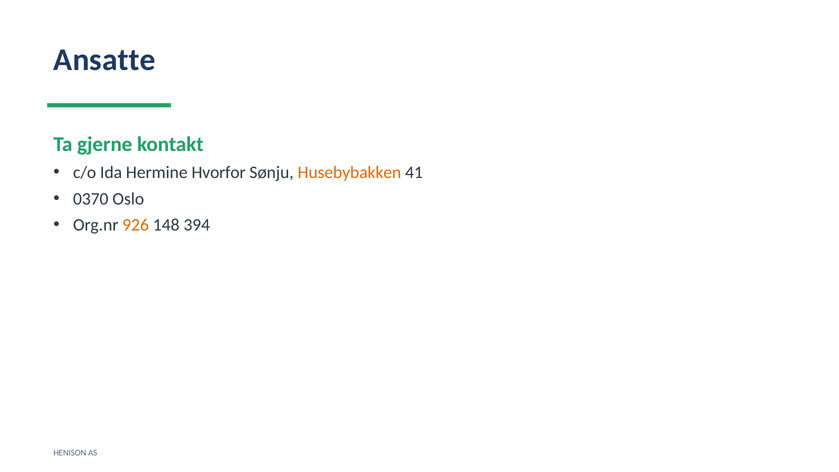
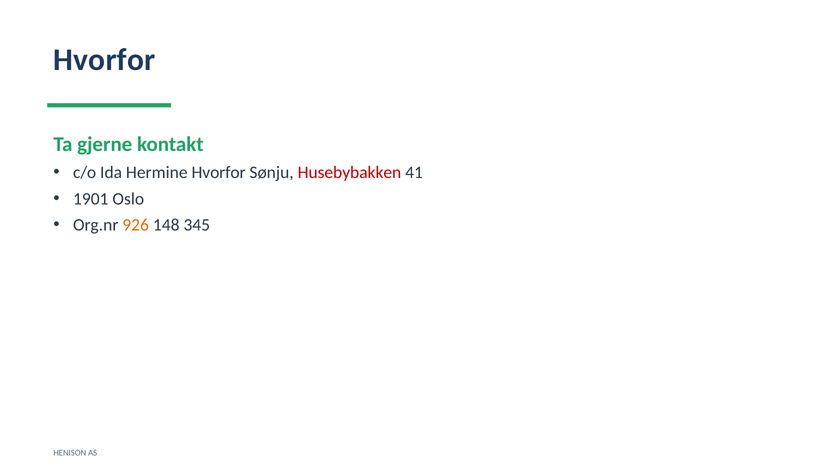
Ansatte: Ansatte -> Hvorfor (104, 60)
Husebybakken colour: orange -> red (349, 173)
0370: 0370 -> 1901 (91, 199)
394: 394 -> 345 (197, 225)
